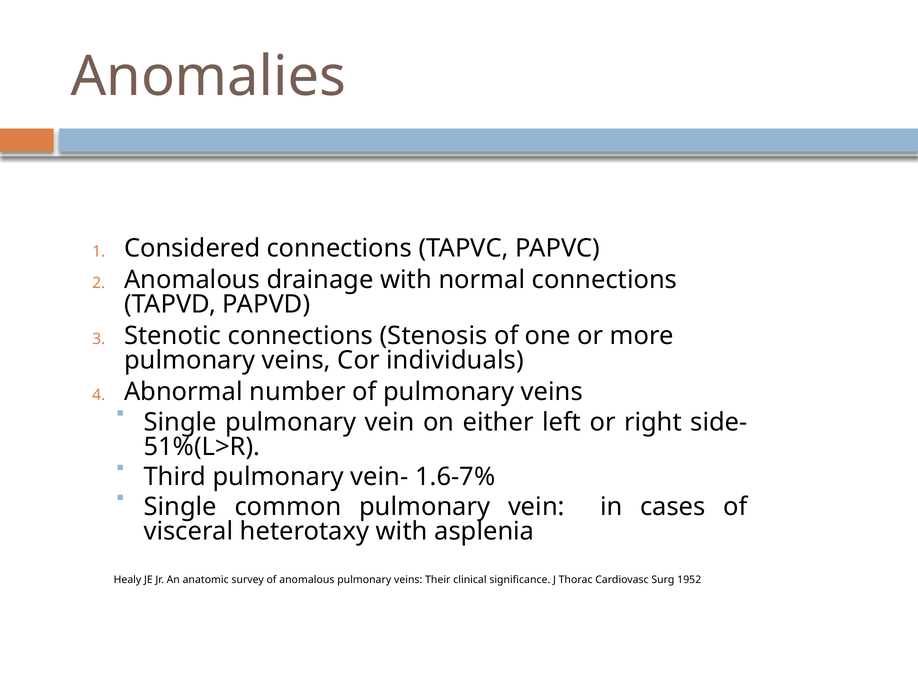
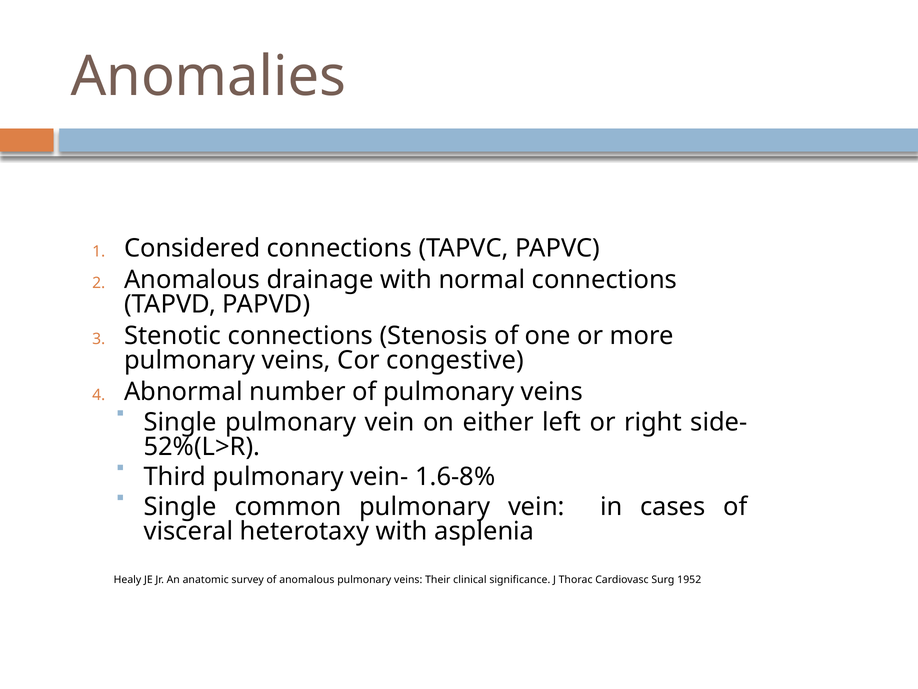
individuals: individuals -> congestive (455, 360)
51%(L>R: 51%(L>R -> 52%(L>R (202, 446)
1.6-7%: 1.6-7% -> 1.6-8% (455, 476)
